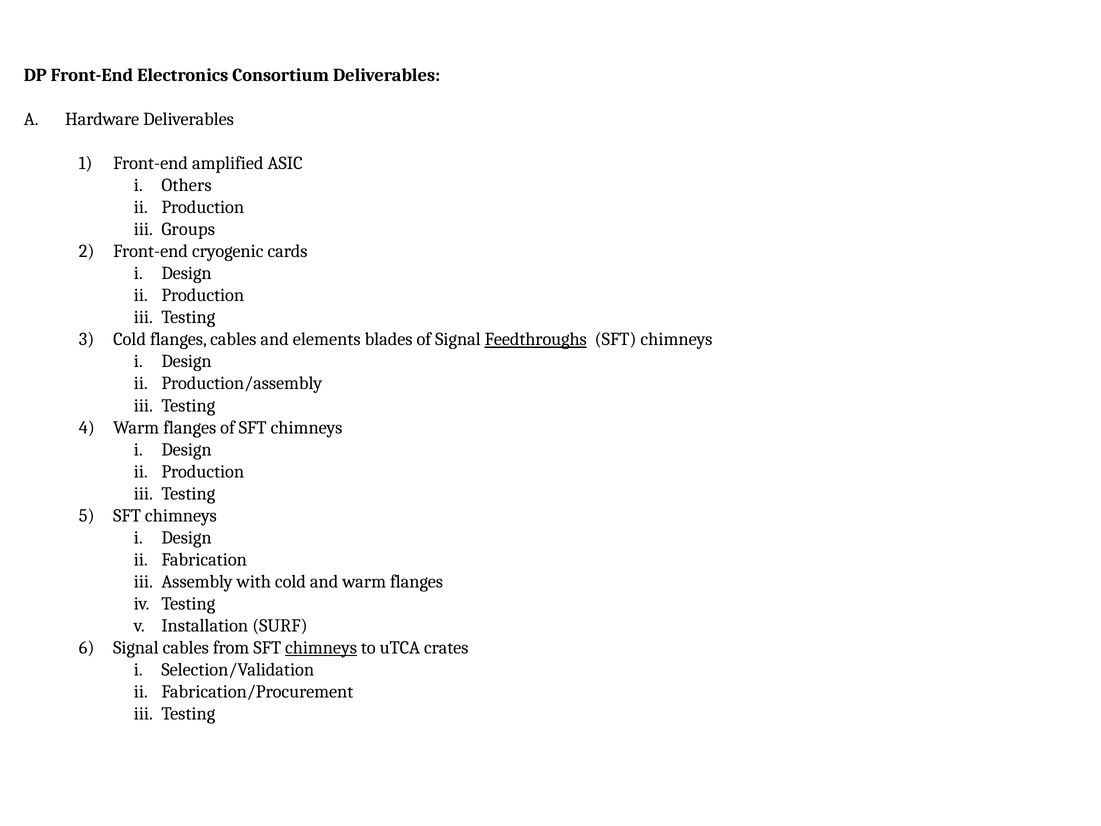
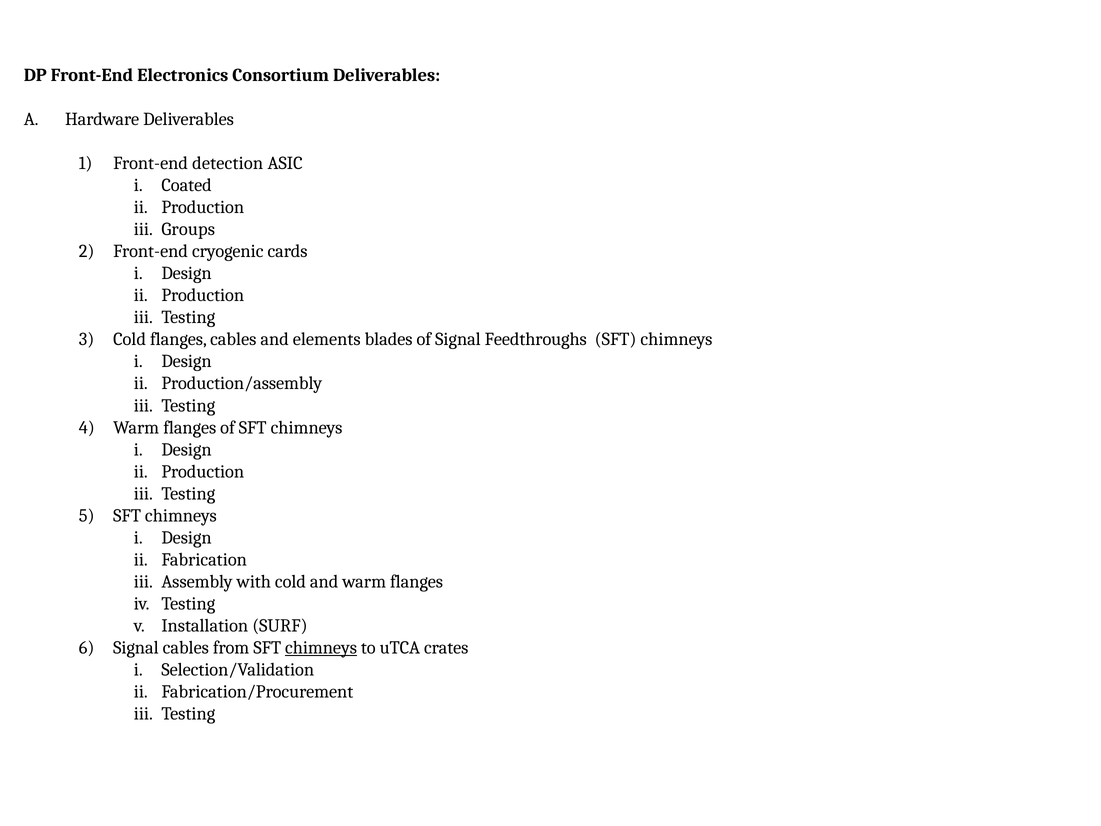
amplified: amplified -> detection (228, 163)
Others: Others -> Coated (187, 185)
Feedthroughs underline: present -> none (536, 339)
